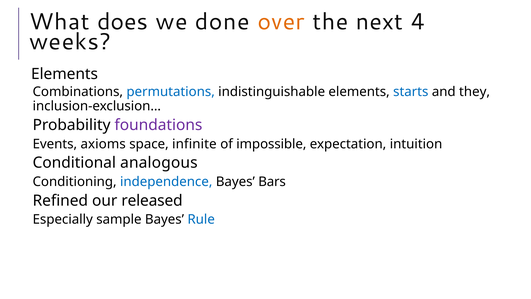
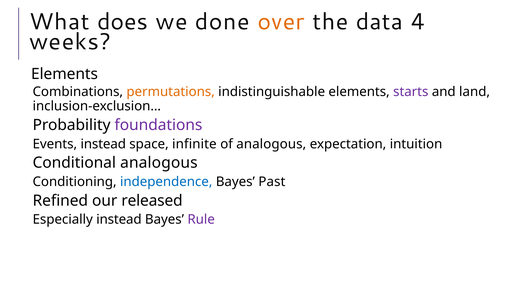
next: next -> data (379, 22)
permutations colour: blue -> orange (171, 92)
starts colour: blue -> purple (411, 92)
they: they -> land (475, 92)
Events axioms: axioms -> instead (103, 144)
of impossible: impossible -> analogous (271, 144)
Bars: Bars -> Past (272, 182)
Especially sample: sample -> instead (119, 219)
Rule colour: blue -> purple (201, 219)
